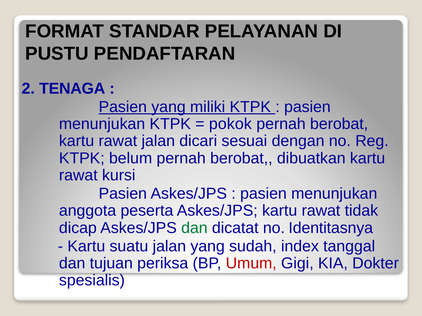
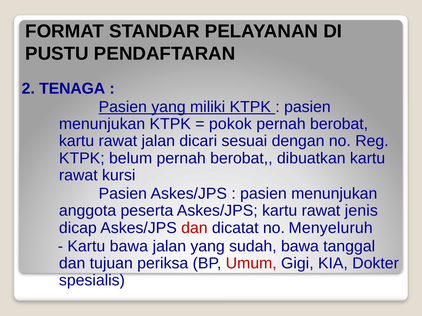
tidak: tidak -> jenis (361, 211)
dan colour: green -> red (194, 228)
Identitasnya: Identitasnya -> Menyeluruh (331, 228)
Kartu suatu: suatu -> bawa (129, 247)
sudah index: index -> bawa (300, 247)
